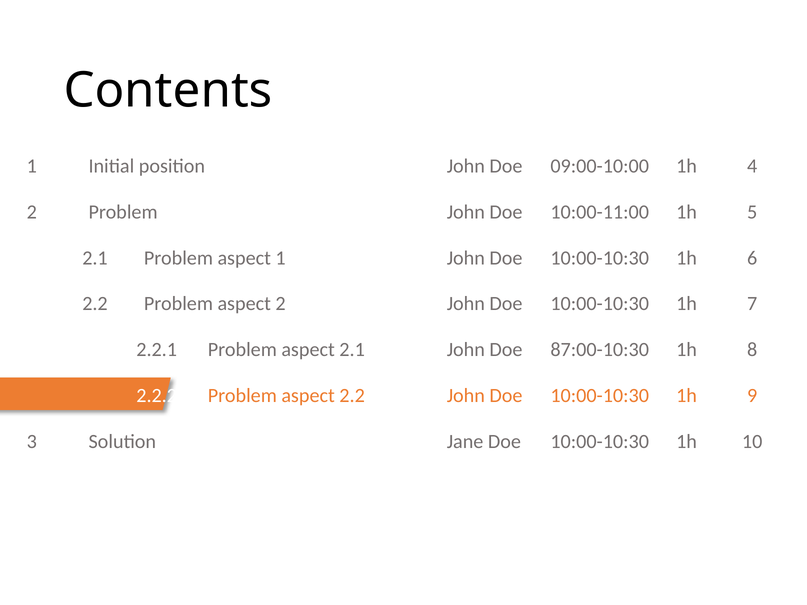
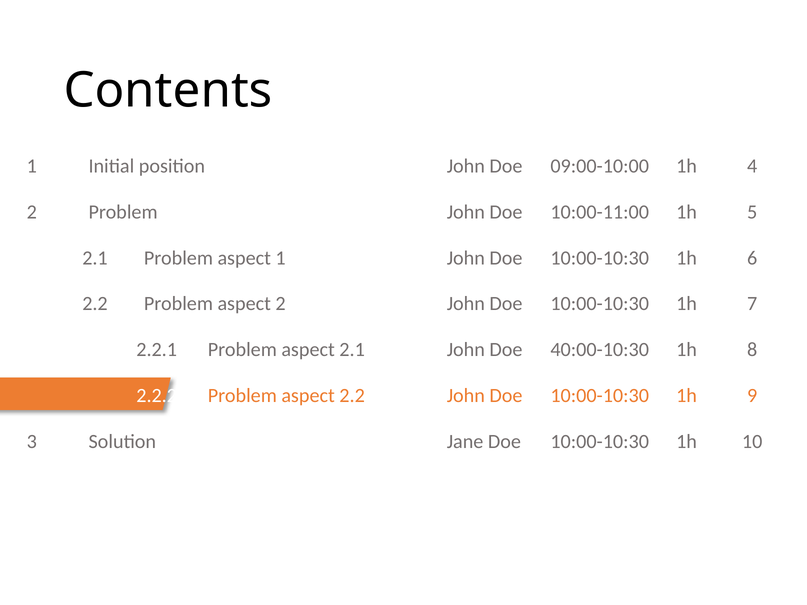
87:00-10:30: 87:00-10:30 -> 40:00-10:30 (600, 350)
